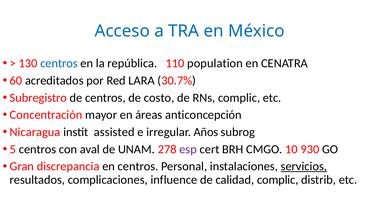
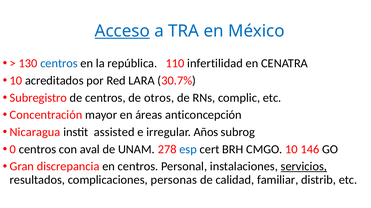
Acceso underline: none -> present (122, 31)
population: population -> infertilidad (215, 64)
60: 60 -> 10 (16, 81)
costo: costo -> otros (159, 98)
5: 5 -> 0 (13, 150)
esp colour: purple -> blue (188, 150)
930: 930 -> 146 (310, 150)
influence: influence -> personas (174, 180)
calidad complic: complic -> familiar (278, 180)
